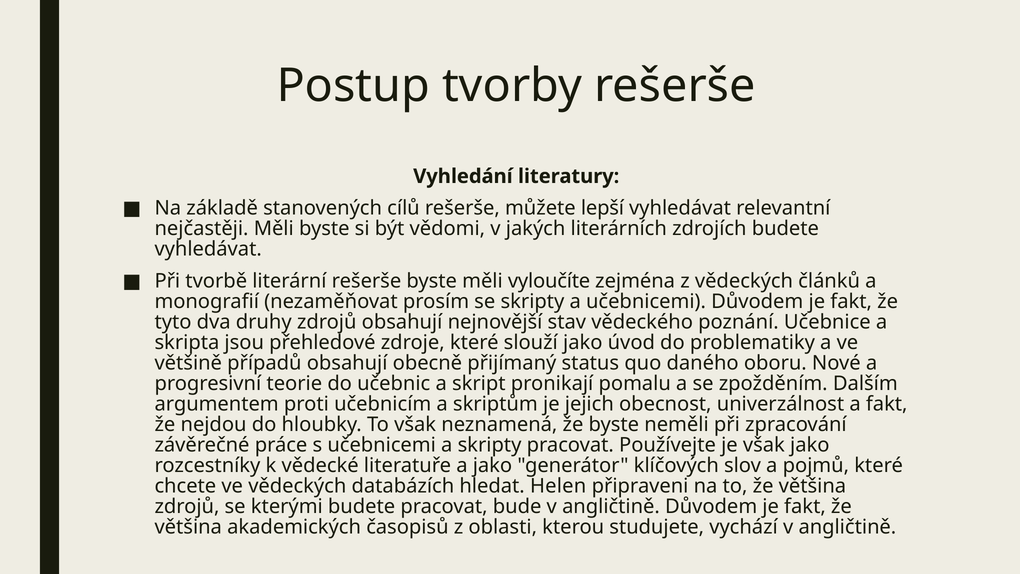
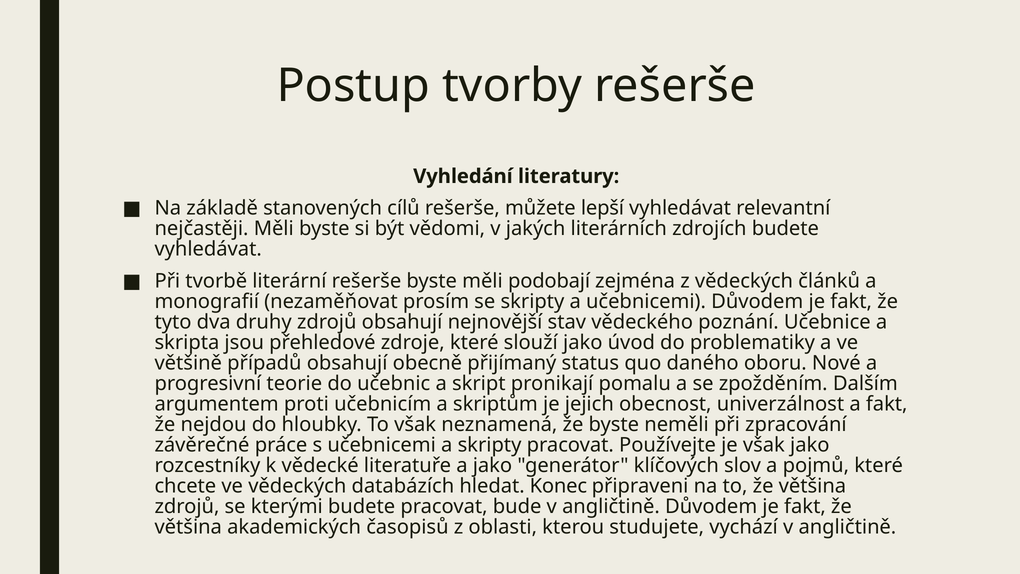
vyloučíte: vyloučíte -> podobají (549, 281)
Helen: Helen -> Konec (558, 486)
